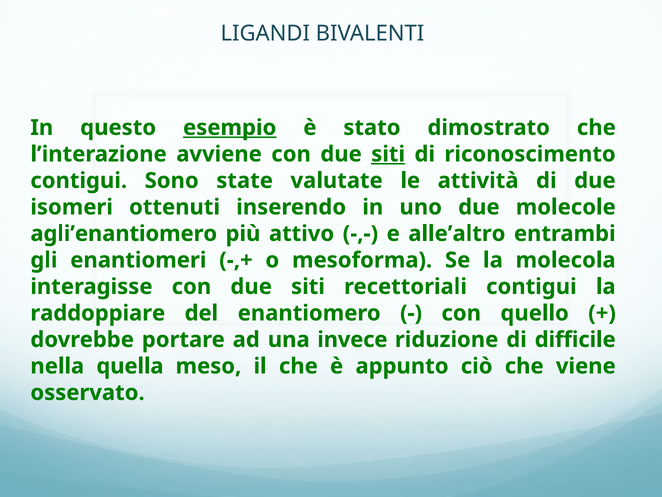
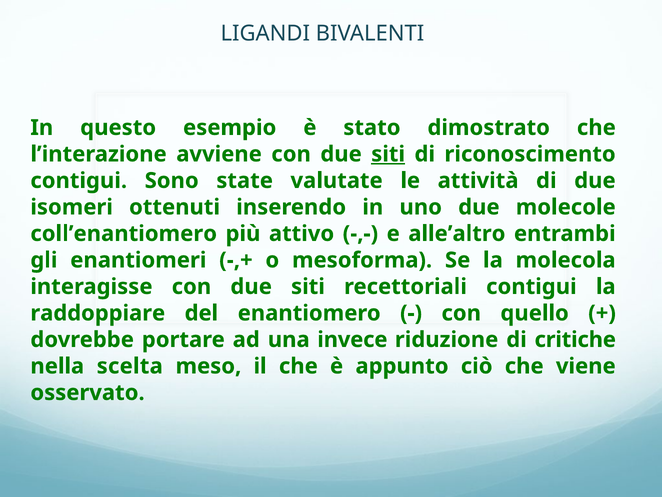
esempio underline: present -> none (230, 128)
agli’enantiomero: agli’enantiomero -> coll’enantiomero (124, 233)
difficile: difficile -> critiche (575, 339)
quella: quella -> scelta (130, 366)
